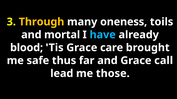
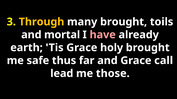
many oneness: oneness -> brought (124, 22)
have colour: light blue -> pink (103, 35)
blood: blood -> earth (27, 48)
care: care -> holy (112, 48)
